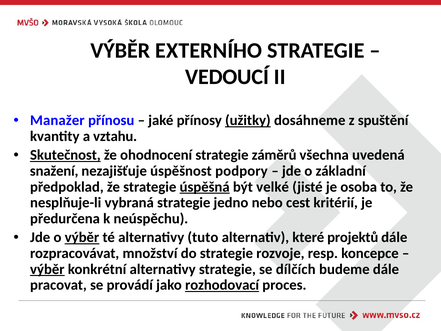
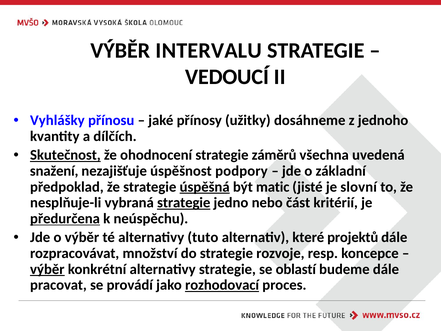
EXTERNÍHO: EXTERNÍHO -> INTERVALU (209, 50)
Manažer: Manažer -> Vyhlášky (57, 120)
užitky underline: present -> none (248, 120)
spuštění: spuštění -> jednoho (383, 120)
vztahu: vztahu -> dílčích (115, 136)
velké: velké -> matic (273, 187)
osoba: osoba -> slovní (359, 187)
strategie underline: none -> present (184, 203)
cest: cest -> část (298, 203)
předurčena underline: none -> present (65, 218)
výběr underline: present -> none (82, 237)
dílčích: dílčích -> oblastí (296, 269)
